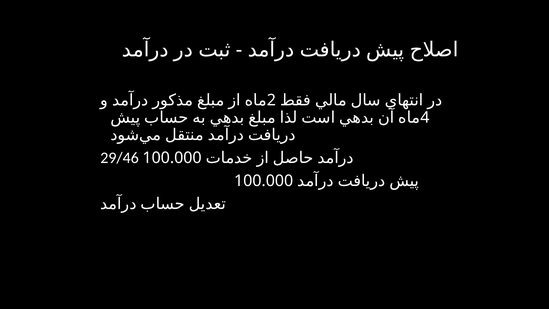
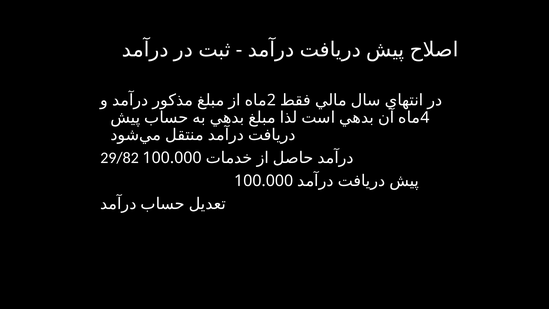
29/46: 29/46 -> 29/82 (120, 158)
